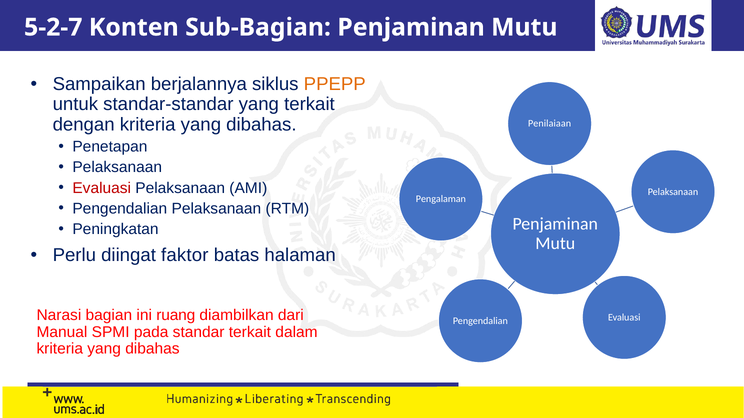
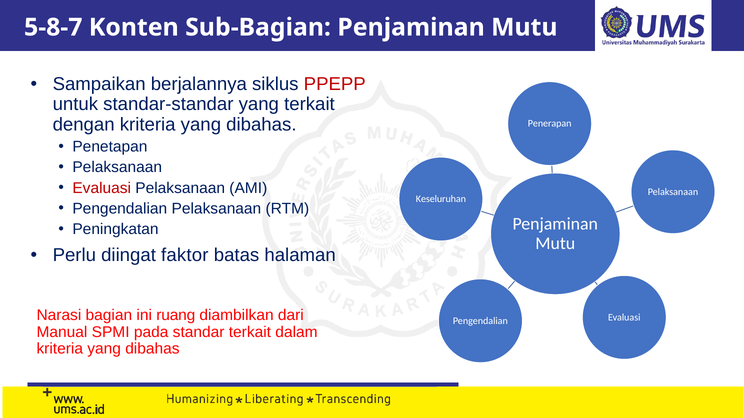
5-2-7: 5-2-7 -> 5-8-7 (53, 27)
PPEPP colour: orange -> red (335, 84)
Penilaiaan: Penilaiaan -> Penerapan (550, 124)
Pengalaman: Pengalaman -> Keseluruhan (441, 199)
